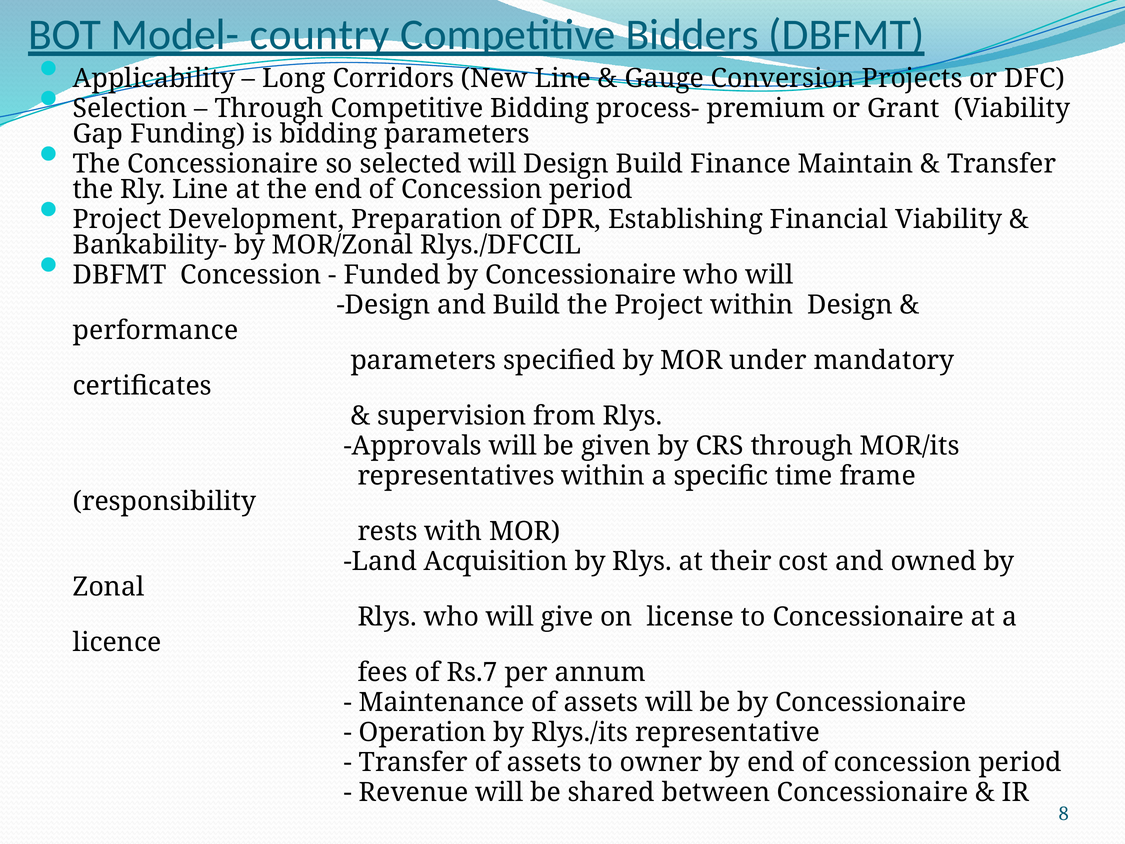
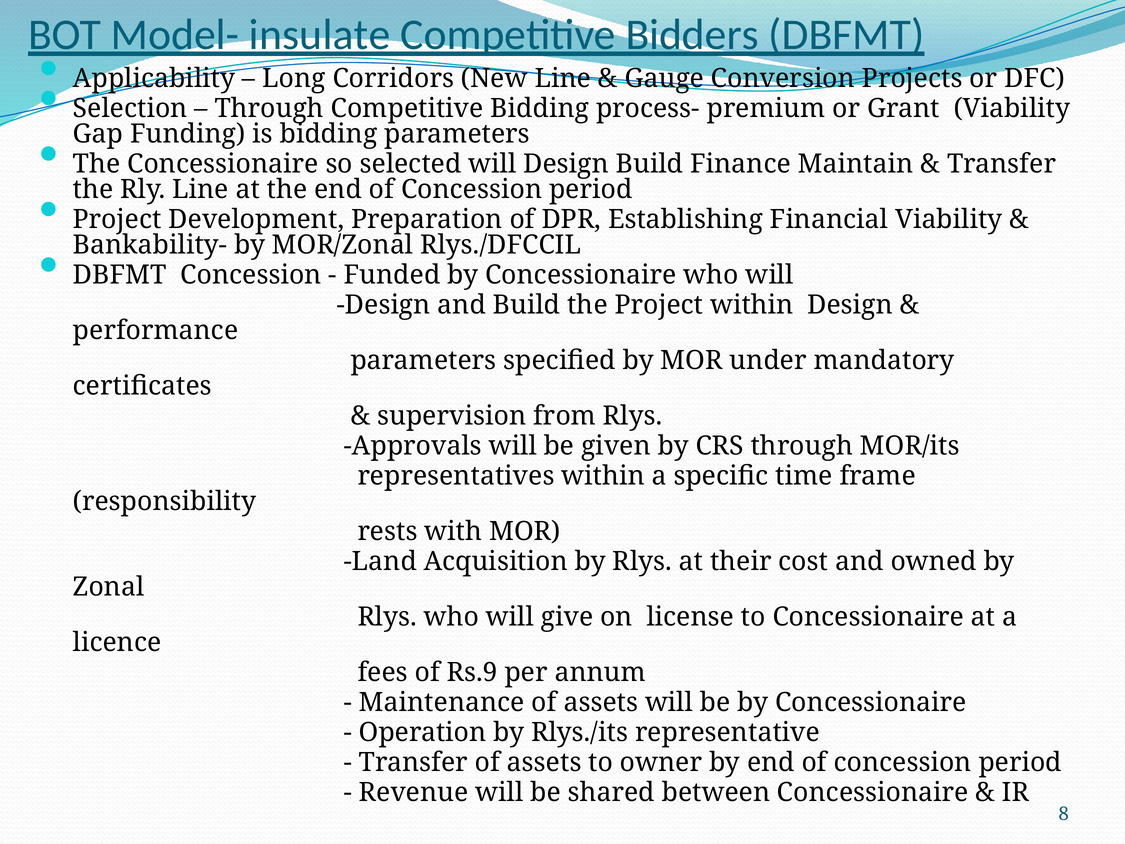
country: country -> insulate (320, 35)
Rs.7: Rs.7 -> Rs.9 (472, 672)
